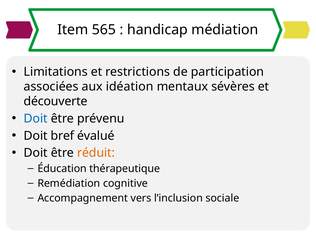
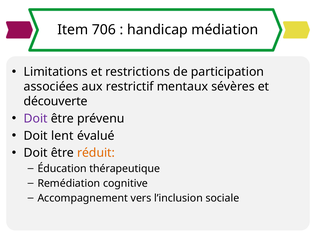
565: 565 -> 706 (104, 30)
idéation: idéation -> restrictif (130, 87)
Doit colour: blue -> purple (36, 119)
bref: bref -> lent (62, 136)
